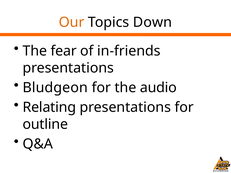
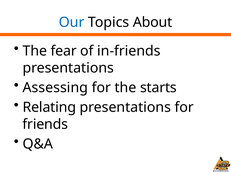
Our colour: orange -> blue (72, 22)
Down: Down -> About (153, 22)
Bludgeon: Bludgeon -> Assessing (55, 88)
audio: audio -> starts (158, 88)
outline: outline -> friends (45, 124)
